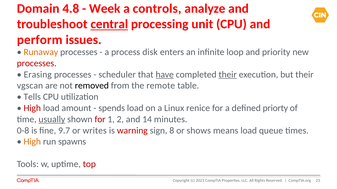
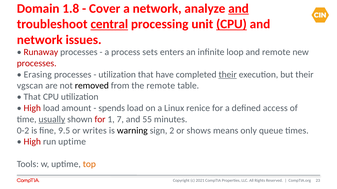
4.8: 4.8 -> 1.8 (71, 9)
Week: Week -> Cover (105, 9)
a controls: controls -> network (157, 9)
and underline: none -> present (238, 9)
CPU underline: none -> present (231, 24)
perform: perform -> network (40, 40)
Runaway colour: orange -> red (41, 52)
disk: disk -> sets (150, 52)
and priority: priority -> remote (276, 52)
scheduler: scheduler -> utilization (117, 75)
have underline: present -> none (165, 75)
Tells: Tells -> That (32, 97)
priorty: priorty -> access (275, 108)
2: 2 -> 7 (120, 120)
14: 14 -> 55 (147, 120)
0-8: 0-8 -> 0-2 (23, 131)
9.7: 9.7 -> 9.5 (64, 131)
warning colour: red -> black (132, 131)
8: 8 -> 2 (172, 131)
means load: load -> only (249, 131)
High colour: orange -> red (32, 142)
run spawns: spawns -> uptime (72, 142)
top colour: red -> orange (89, 165)
